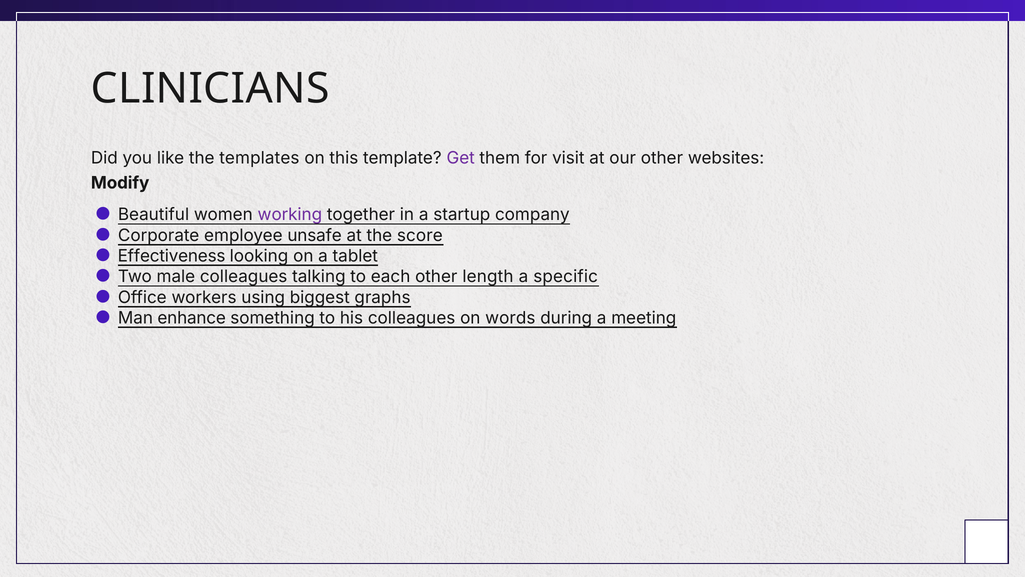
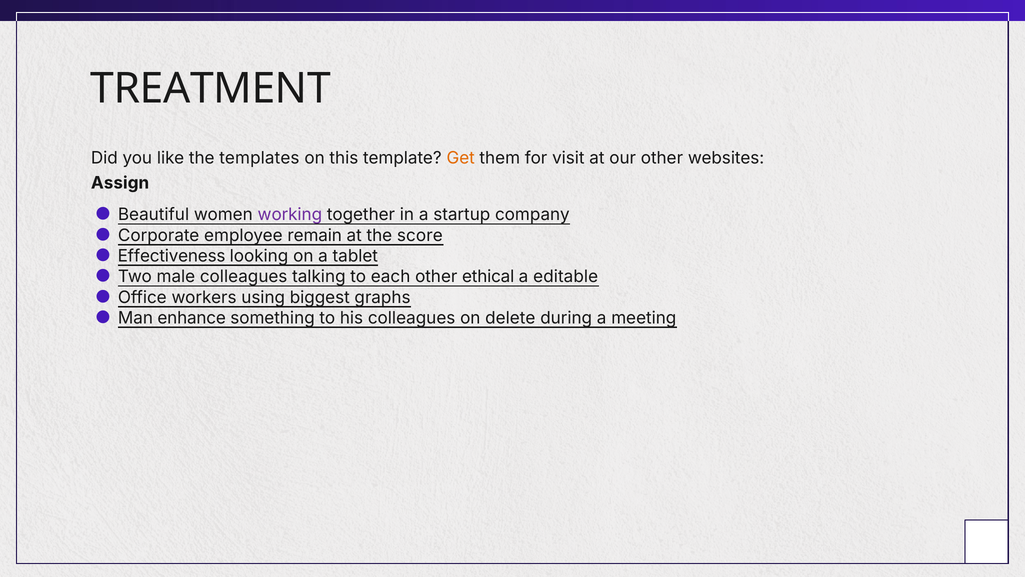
CLINICIANS: CLINICIANS -> TREATMENT (211, 89)
Get colour: purple -> orange (461, 158)
Modify: Modify -> Assign (120, 183)
unsafe: unsafe -> remain (315, 235)
length: length -> ethical (488, 277)
specific: specific -> editable (566, 277)
words: words -> delete (510, 318)
